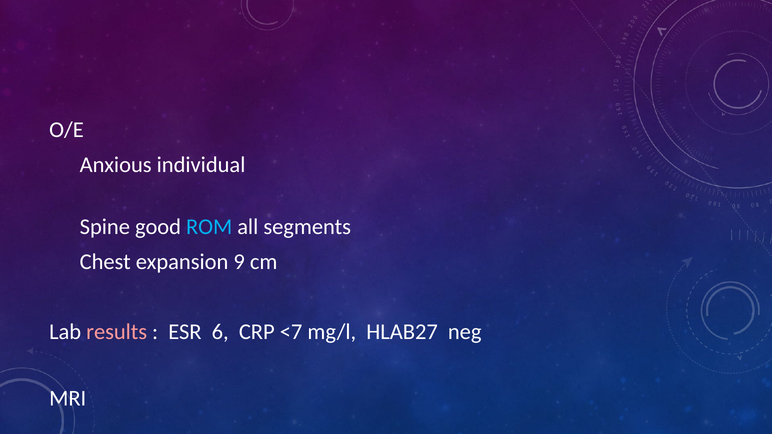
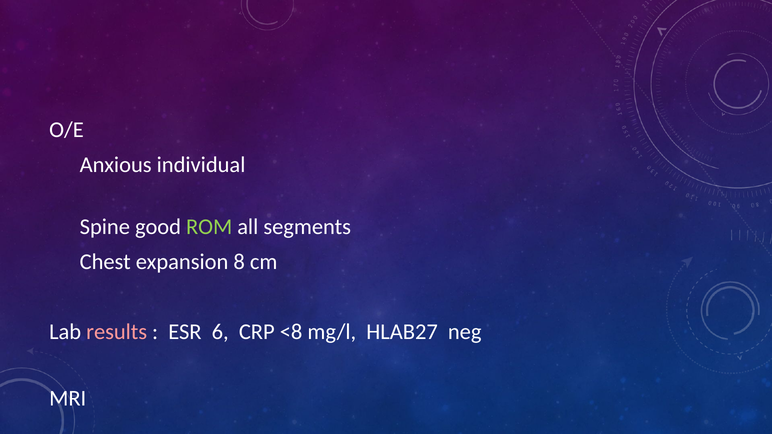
ROM colour: light blue -> light green (209, 227)
9: 9 -> 8 (239, 262)
<7: <7 -> <8 (291, 332)
